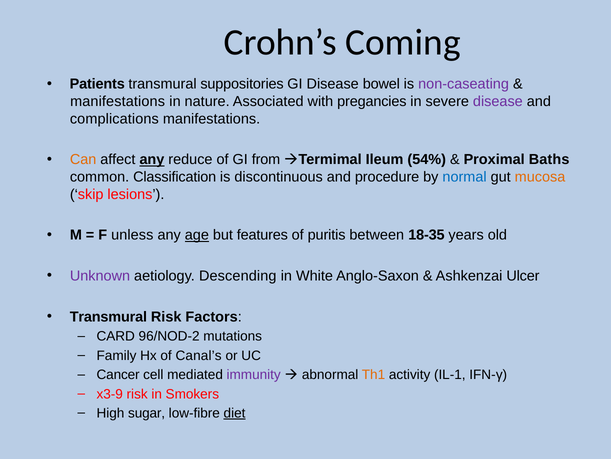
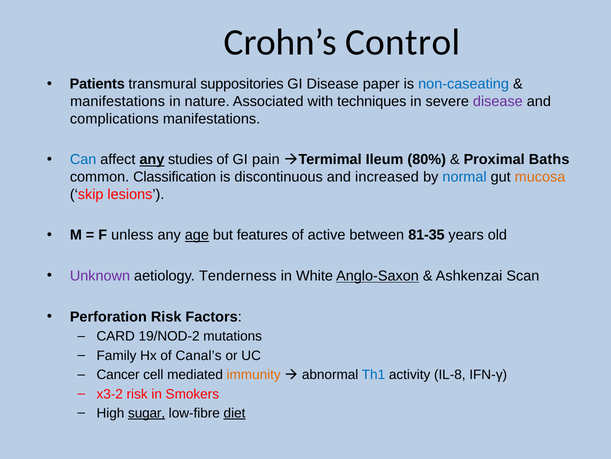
Coming: Coming -> Control (403, 42)
bowel: bowel -> paper (381, 84)
non-caseating colour: purple -> blue (464, 84)
pregancies: pregancies -> techniques (372, 101)
Can colour: orange -> blue (83, 159)
reduce: reduce -> studies (191, 159)
from: from -> pain (266, 159)
54%: 54% -> 80% (427, 159)
procedure: procedure -> increased (387, 177)
puritis: puritis -> active (327, 235)
18-35: 18-35 -> 81-35 (426, 235)
Descending: Descending -> Tenderness (238, 276)
Anglo-Saxon underline: none -> present (377, 276)
Ulcer: Ulcer -> Scan (523, 276)
Transmural: Transmural -> Perforation (108, 316)
96/NOD-2: 96/NOD-2 -> 19/NOD-2 (169, 336)
immunity colour: purple -> orange (254, 374)
Th1 colour: orange -> blue (374, 374)
IL-1: IL-1 -> IL-8 (450, 374)
x3-9: x3-9 -> x3-2 (110, 393)
sugar underline: none -> present (147, 413)
